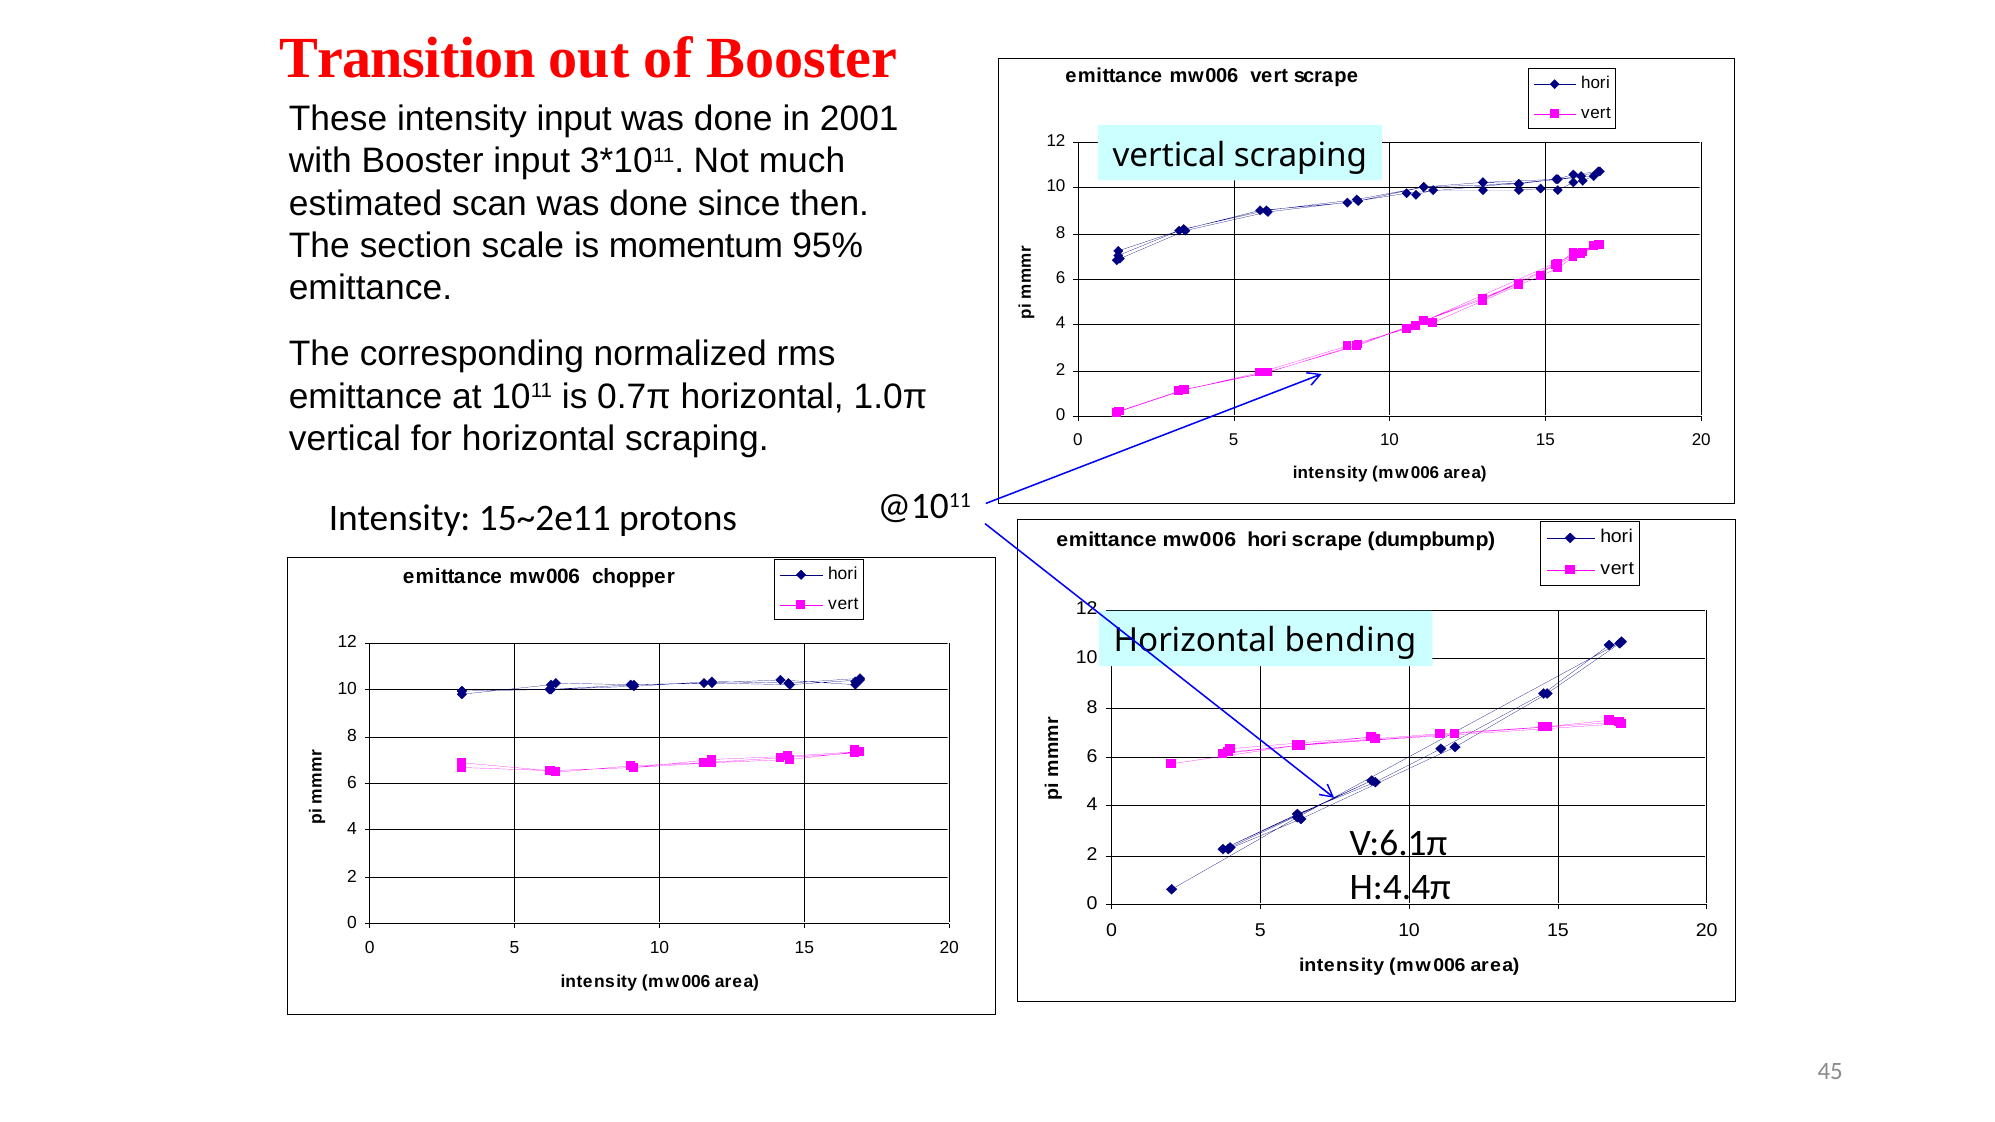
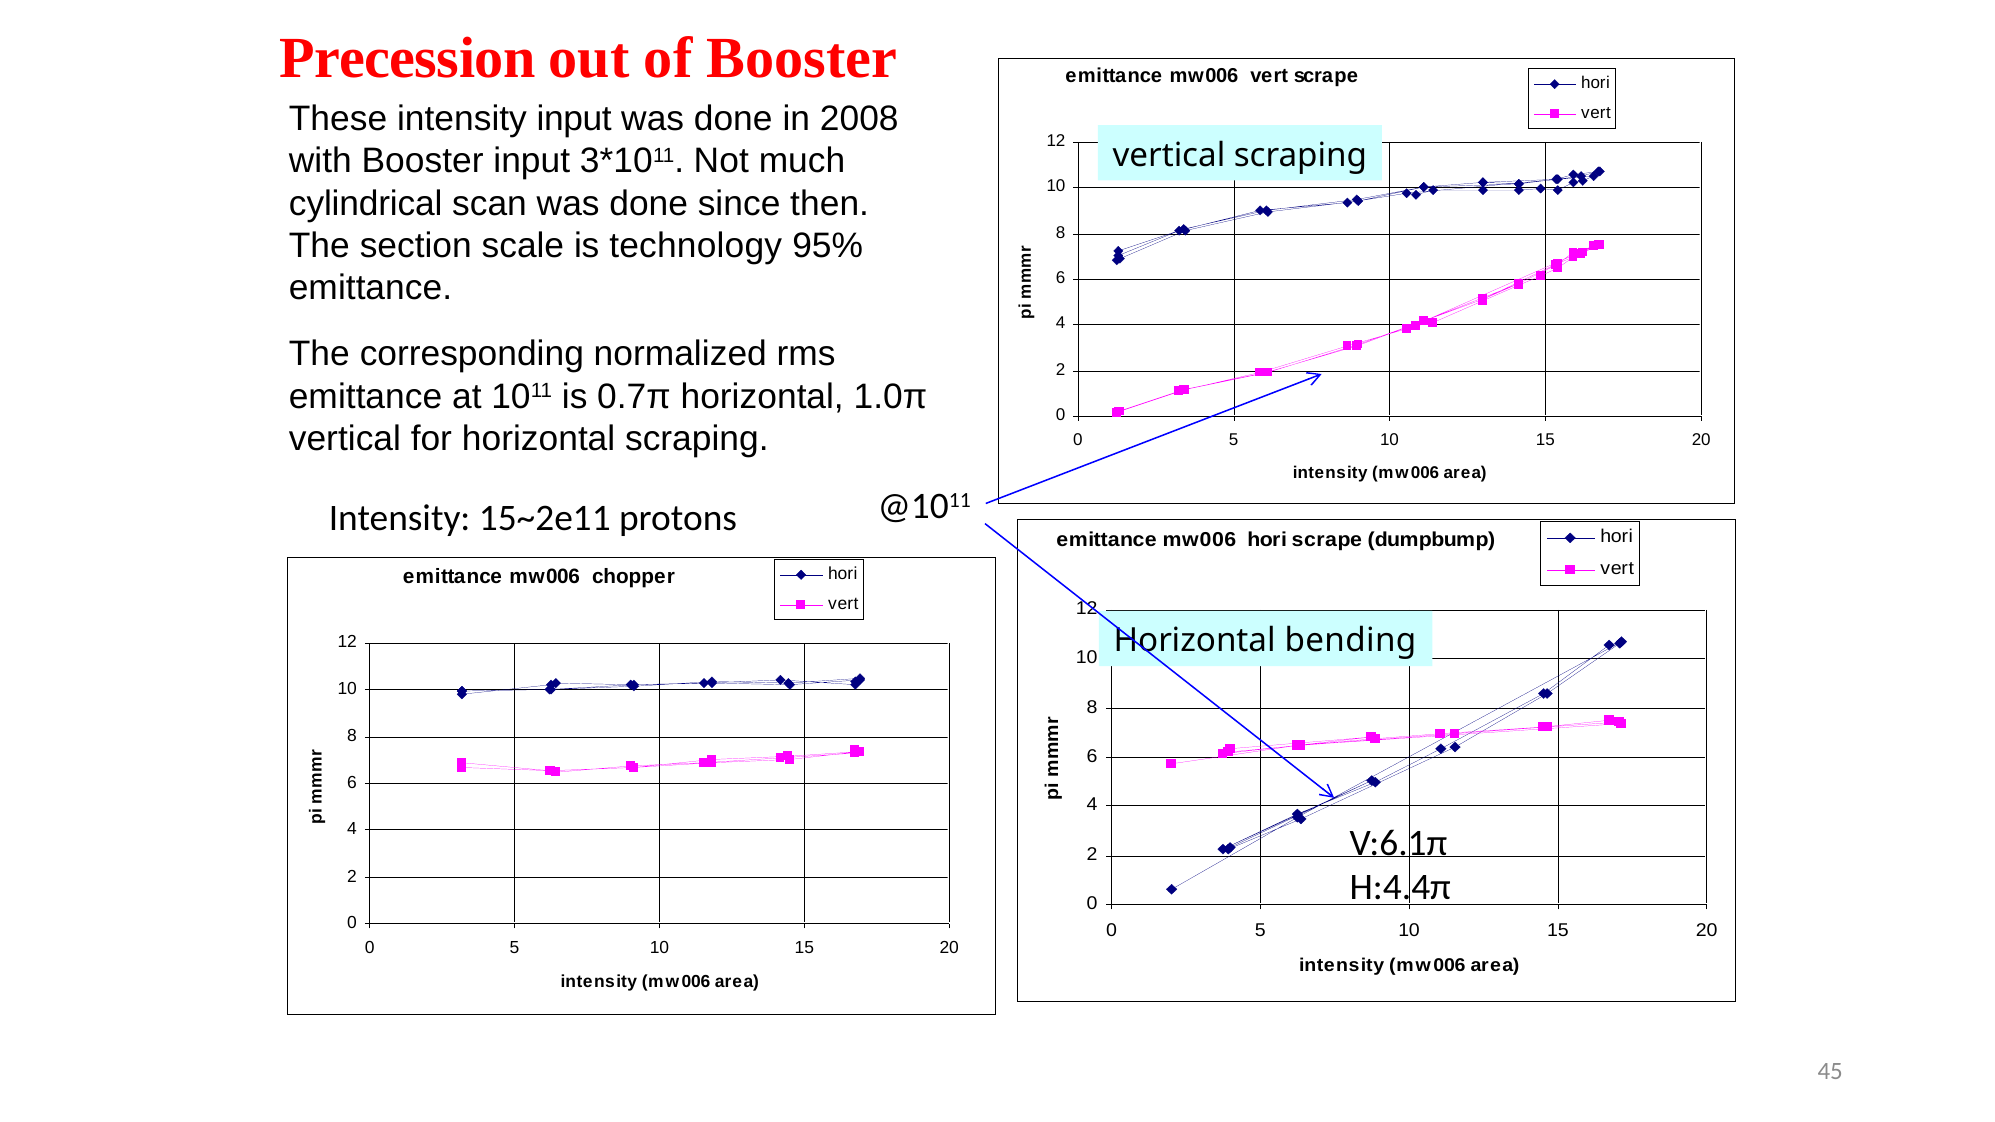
Transition: Transition -> Precession (407, 59)
2001: 2001 -> 2008 (859, 119)
estimated: estimated -> cylindrical (366, 203)
momentum: momentum -> technology (696, 246)
